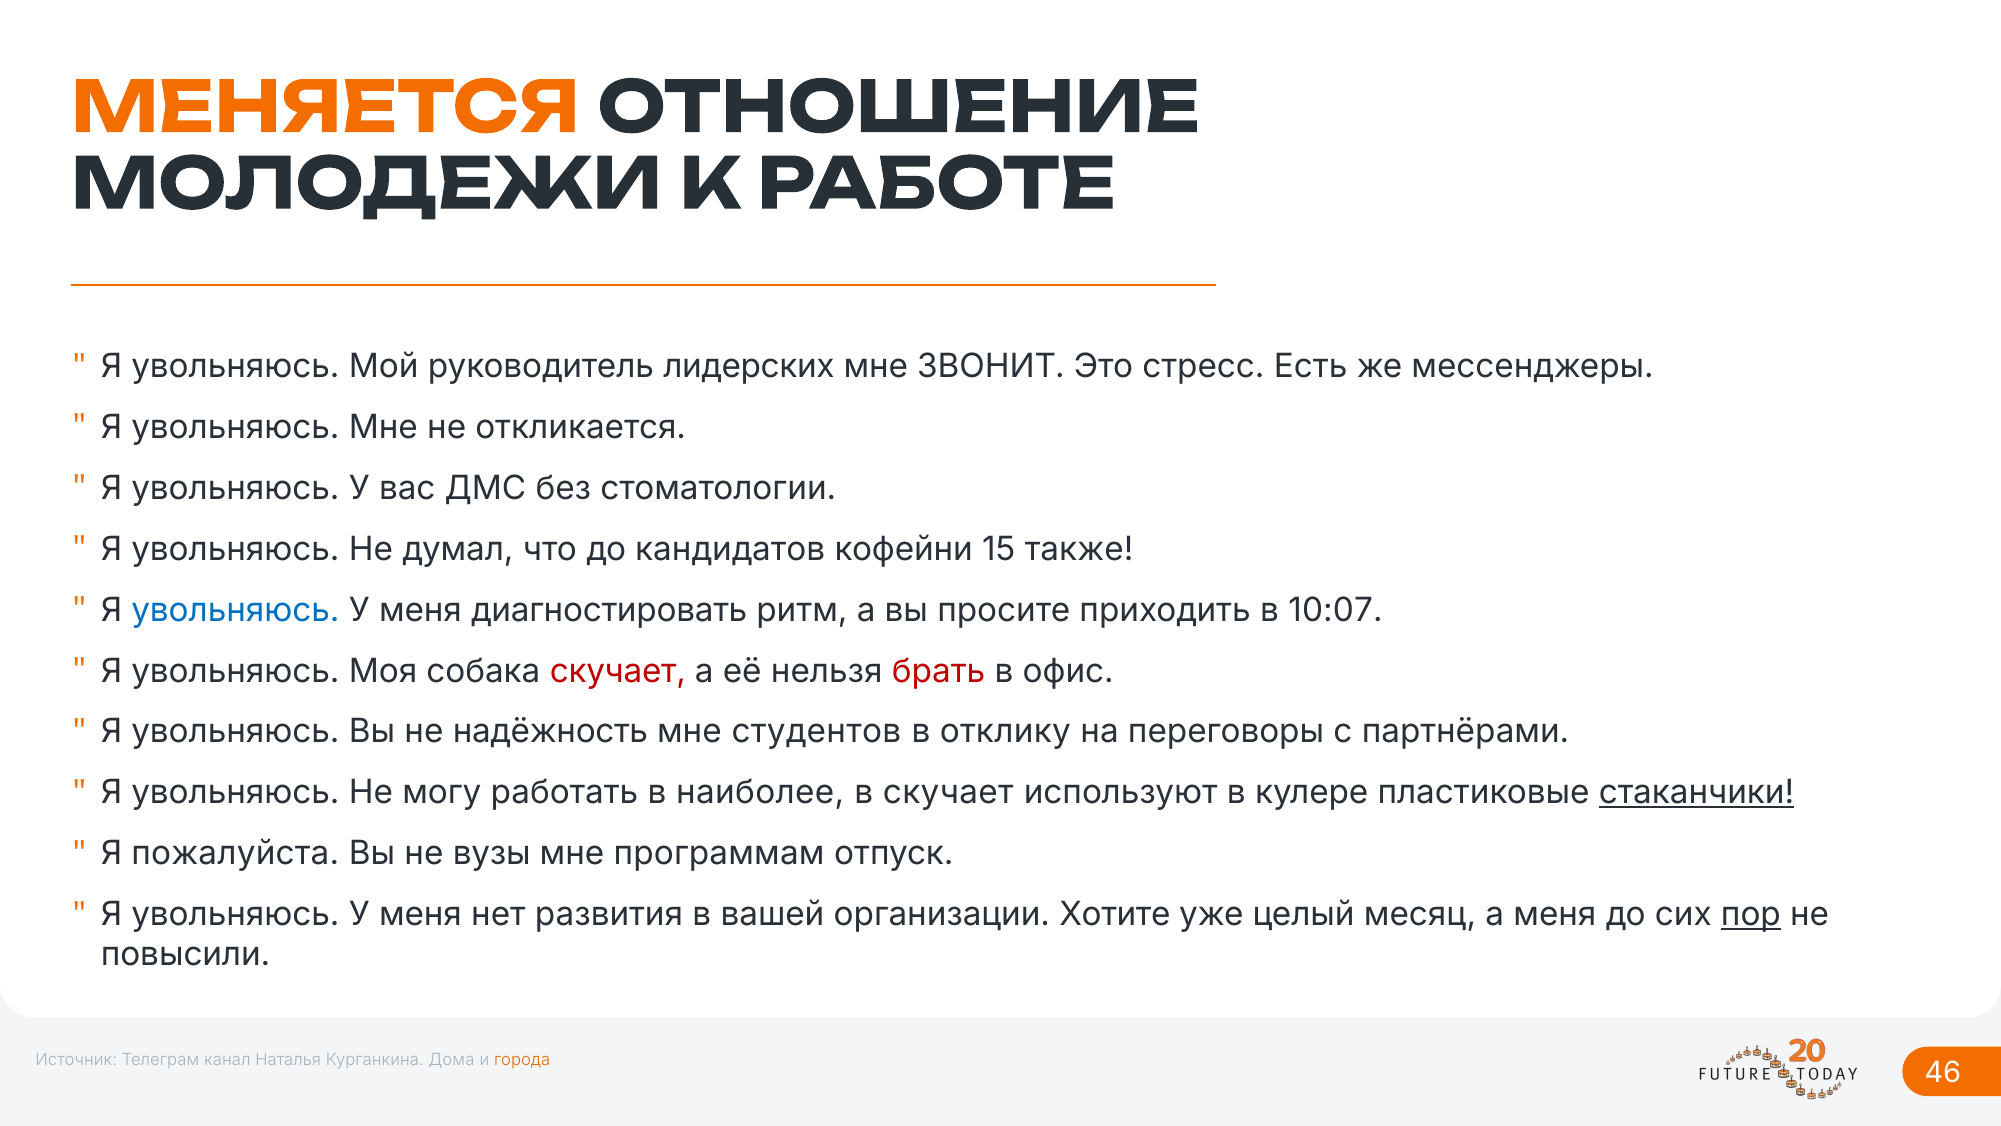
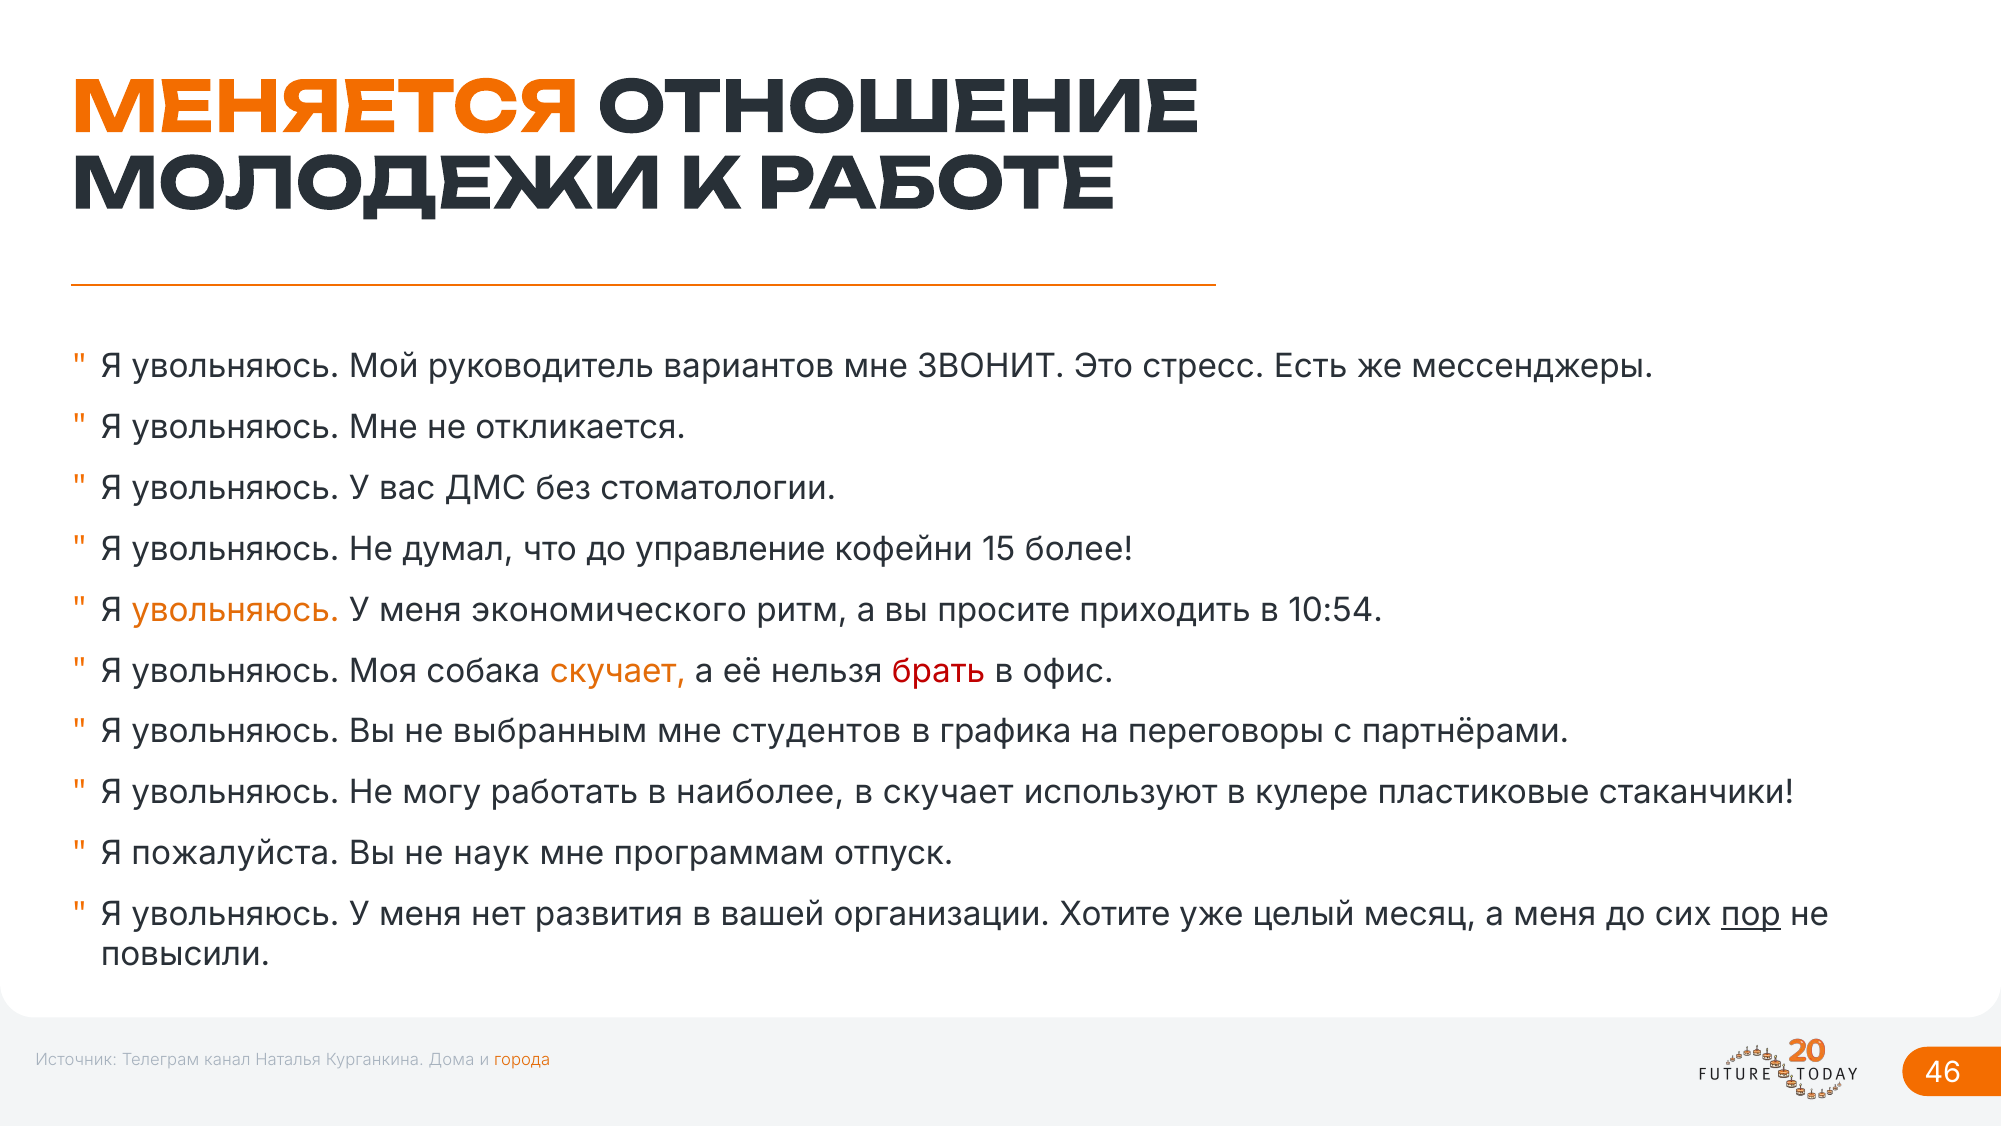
лидерских: лидерских -> вариантов (749, 366)
кандидатов: кандидатов -> управление (730, 549)
также: также -> более (1079, 549)
увольняюсь colour: blue -> orange (235, 610)
диагностировать: диагностировать -> экономического (609, 610)
10:07: 10:07 -> 10:54 (1336, 610)
скучает colour: red -> orange (618, 671)
надёжность: надёжность -> выбранным (550, 732)
отклику: отклику -> графика (1006, 732)
стаканчики underline: present -> none (1696, 792)
вузы: вузы -> наук (491, 853)
